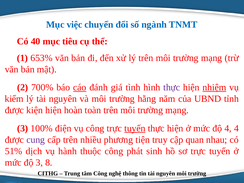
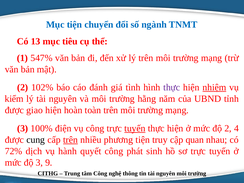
Mục việc: việc -> tiện (74, 24)
40: 40 -> 13 (36, 41)
653%: 653% -> 547% (42, 58)
700%: 700% -> 102% (42, 87)
cáo underline: present -> none (80, 87)
kiện: kiện -> giao (35, 110)
độ 4: 4 -> 2 (228, 128)
cung colour: purple -> black (36, 140)
trên underline: none -> present (71, 140)
51%: 51% -> 72% (14, 151)
thuộc: thuộc -> quyết (91, 151)
8: 8 -> 9 (49, 163)
